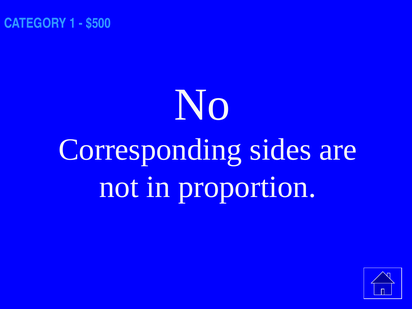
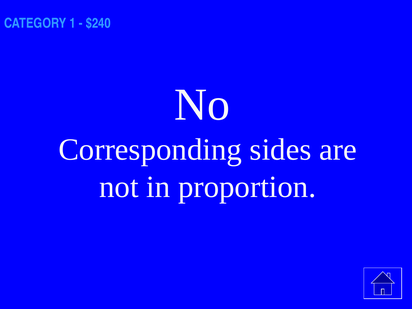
$500: $500 -> $240 (98, 23)
